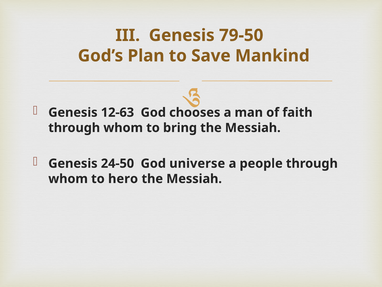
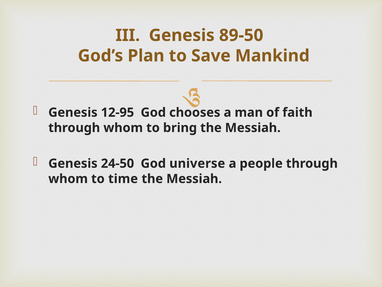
79-50: 79-50 -> 89-50 (241, 35)
12-63: 12-63 -> 12-95 (117, 112)
hero: hero -> time (123, 179)
